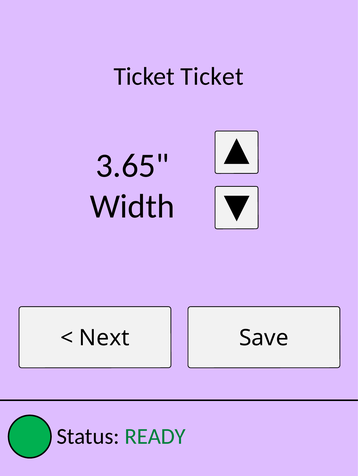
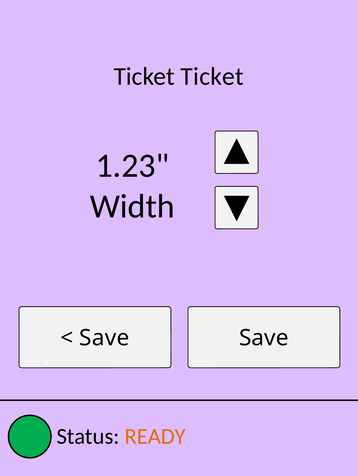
3.65: 3.65 -> 1.23 (132, 165)
Next: Next -> Save (104, 338)
READY colour: green -> orange (155, 436)
